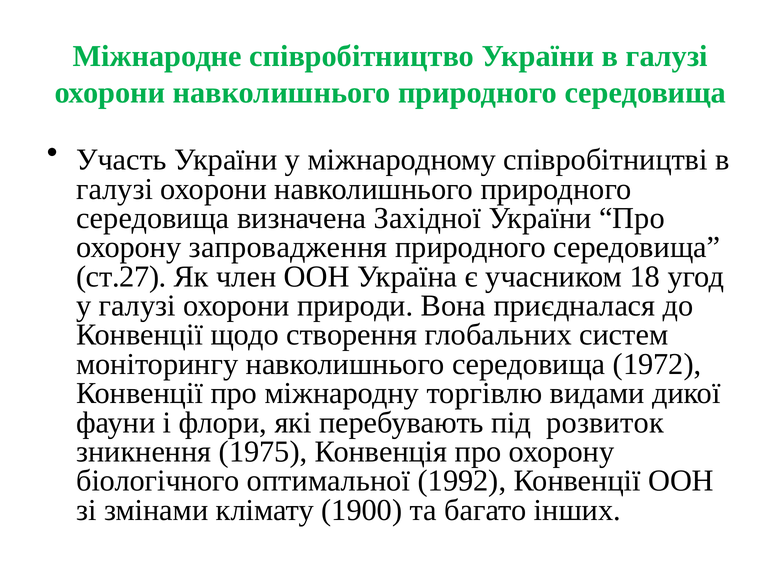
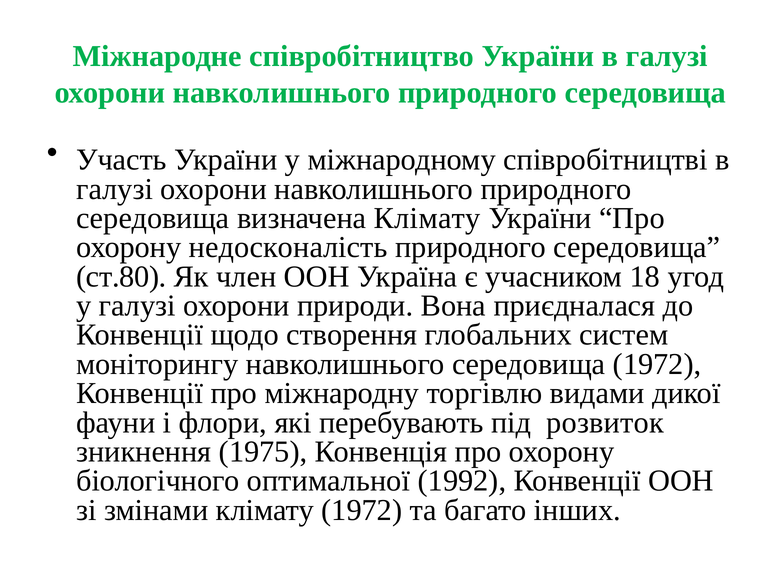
визначена Західної: Західної -> Клімату (427, 218)
запровадження: запровадження -> недосконалість (288, 247)
ст.27: ст.27 -> ст.80 (121, 276)
клімату 1900: 1900 -> 1972 (362, 510)
